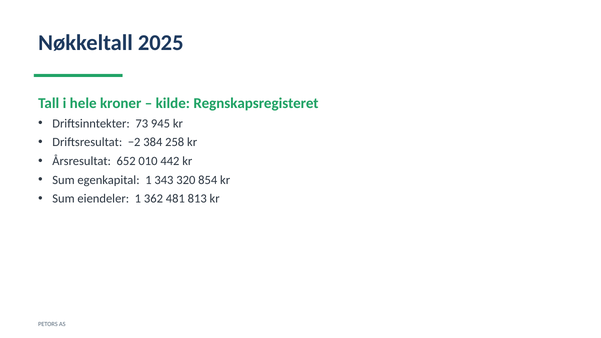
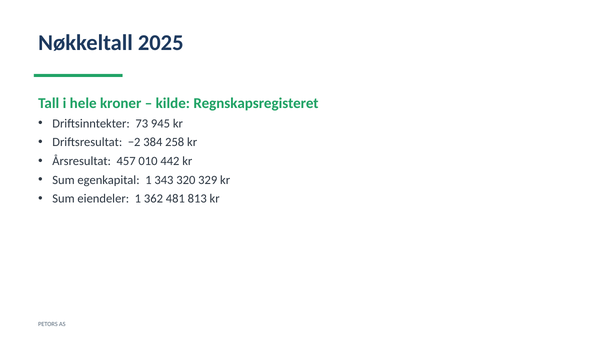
652: 652 -> 457 (126, 161)
854: 854 -> 329 (208, 180)
